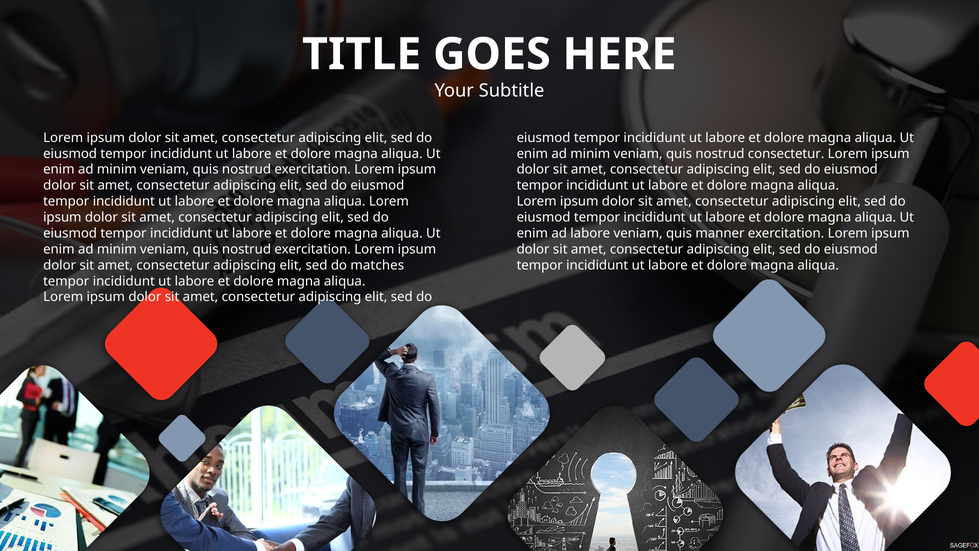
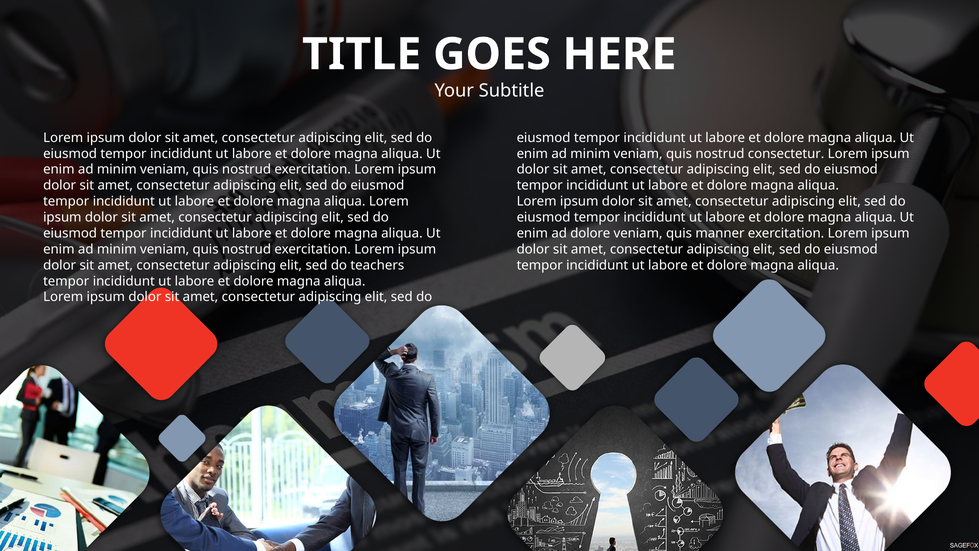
ad labore: labore -> dolore (590, 233)
matches: matches -> teachers (377, 265)
